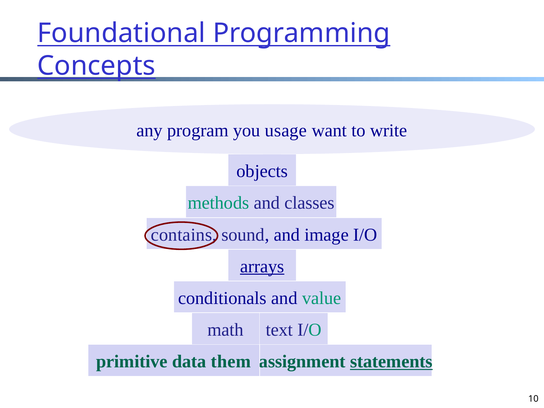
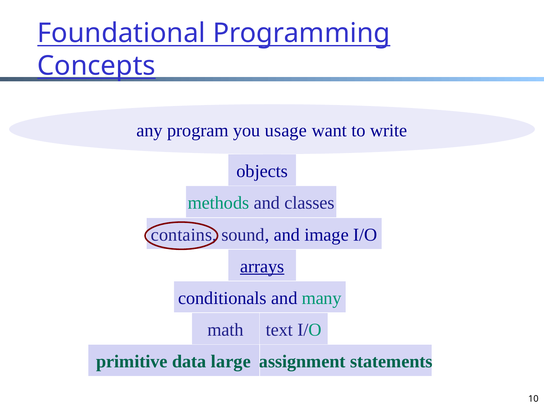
value: value -> many (322, 298)
them: them -> large (231, 362)
statements underline: present -> none (391, 362)
